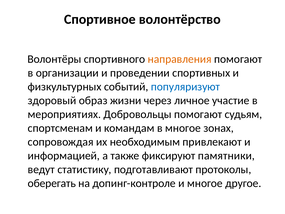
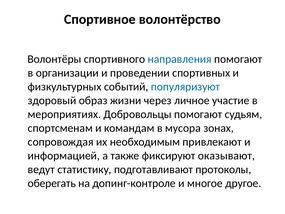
направления colour: orange -> blue (180, 59)
в многое: многое -> мусора (183, 128)
памятники: памятники -> оказывают (226, 155)
